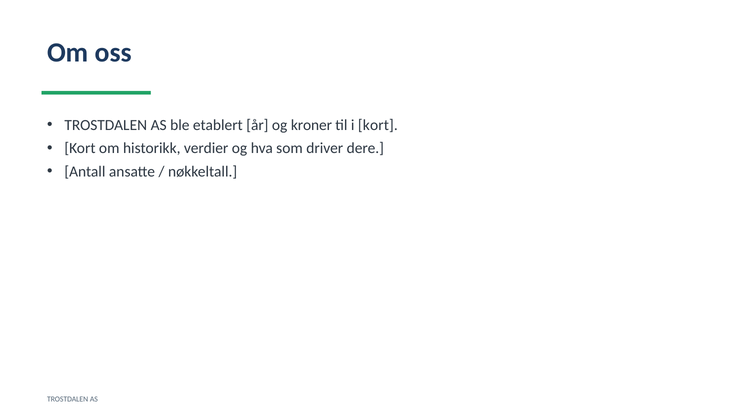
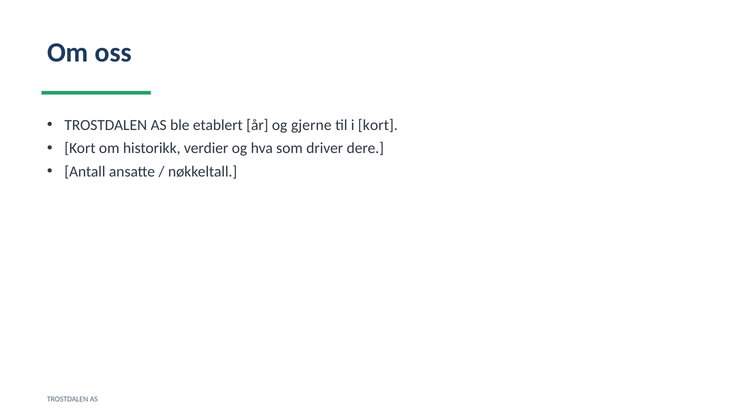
kroner: kroner -> gjerne (311, 125)
